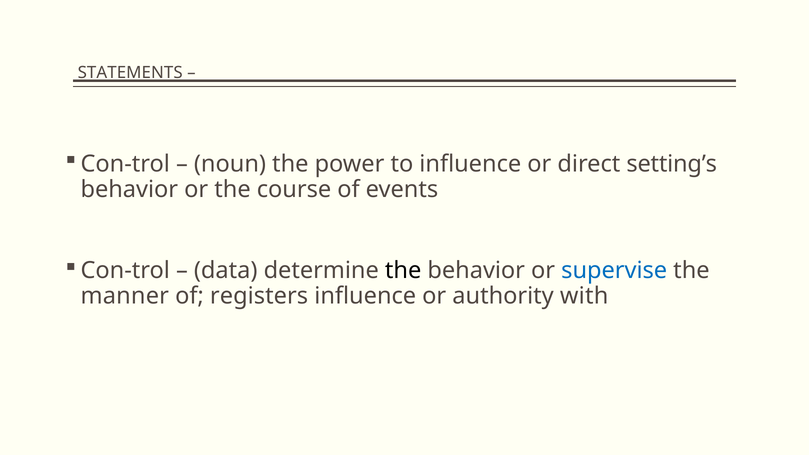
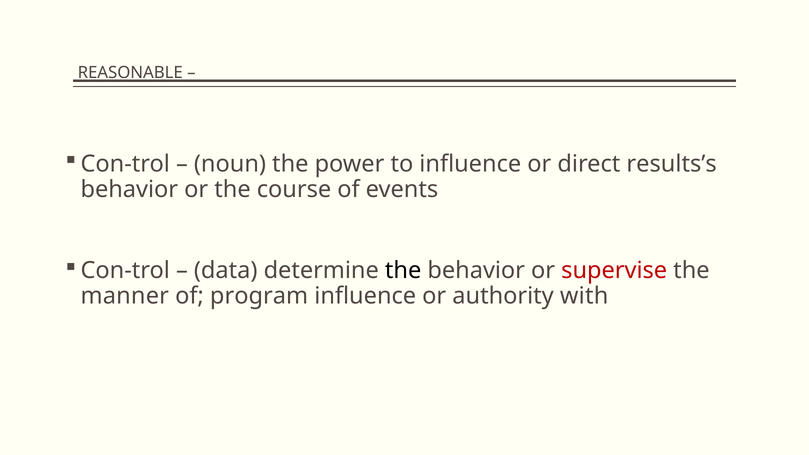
STATEMENTS: STATEMENTS -> REASONABLE (130, 73)
setting’s: setting’s -> results’s (672, 164)
supervise colour: blue -> red (614, 271)
registers: registers -> program (259, 296)
